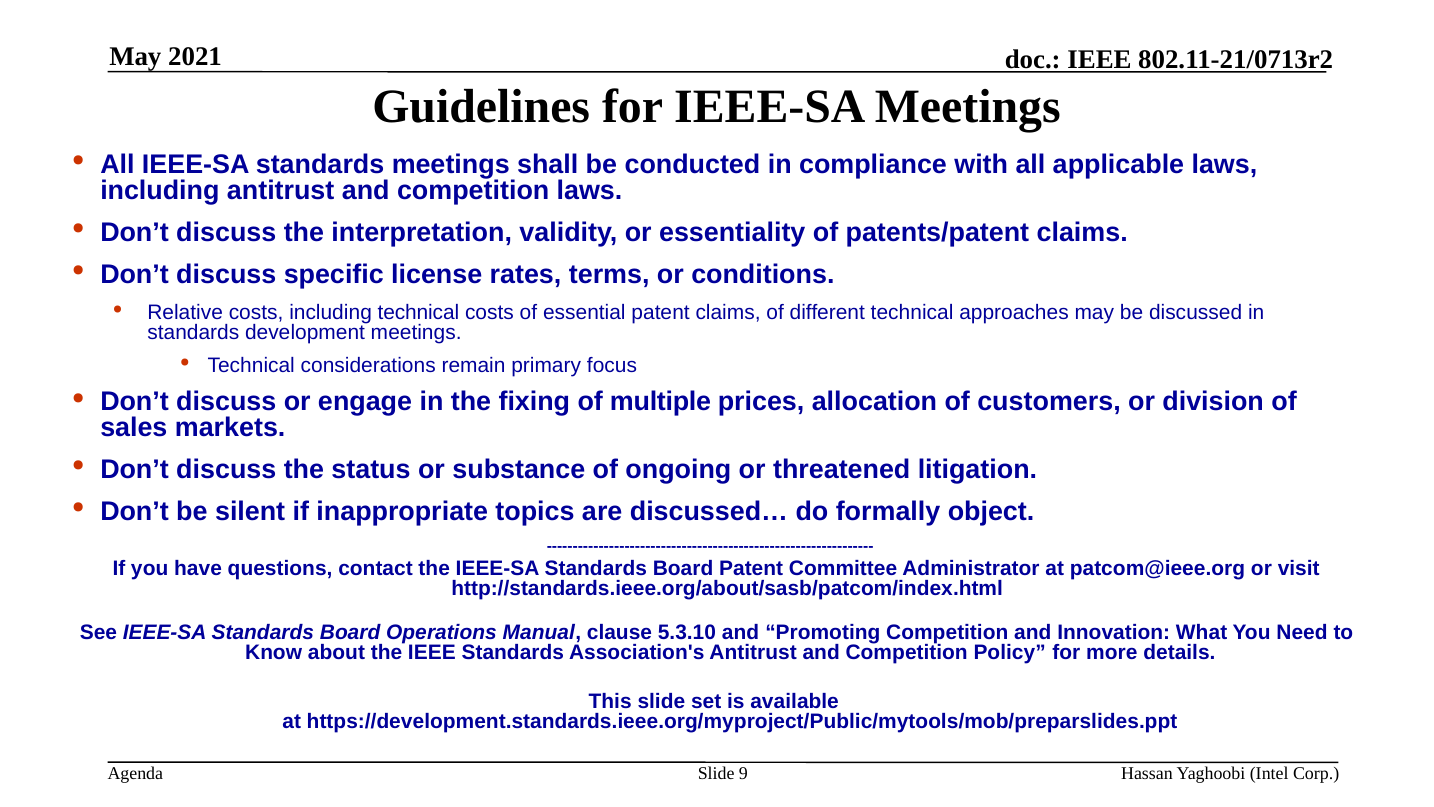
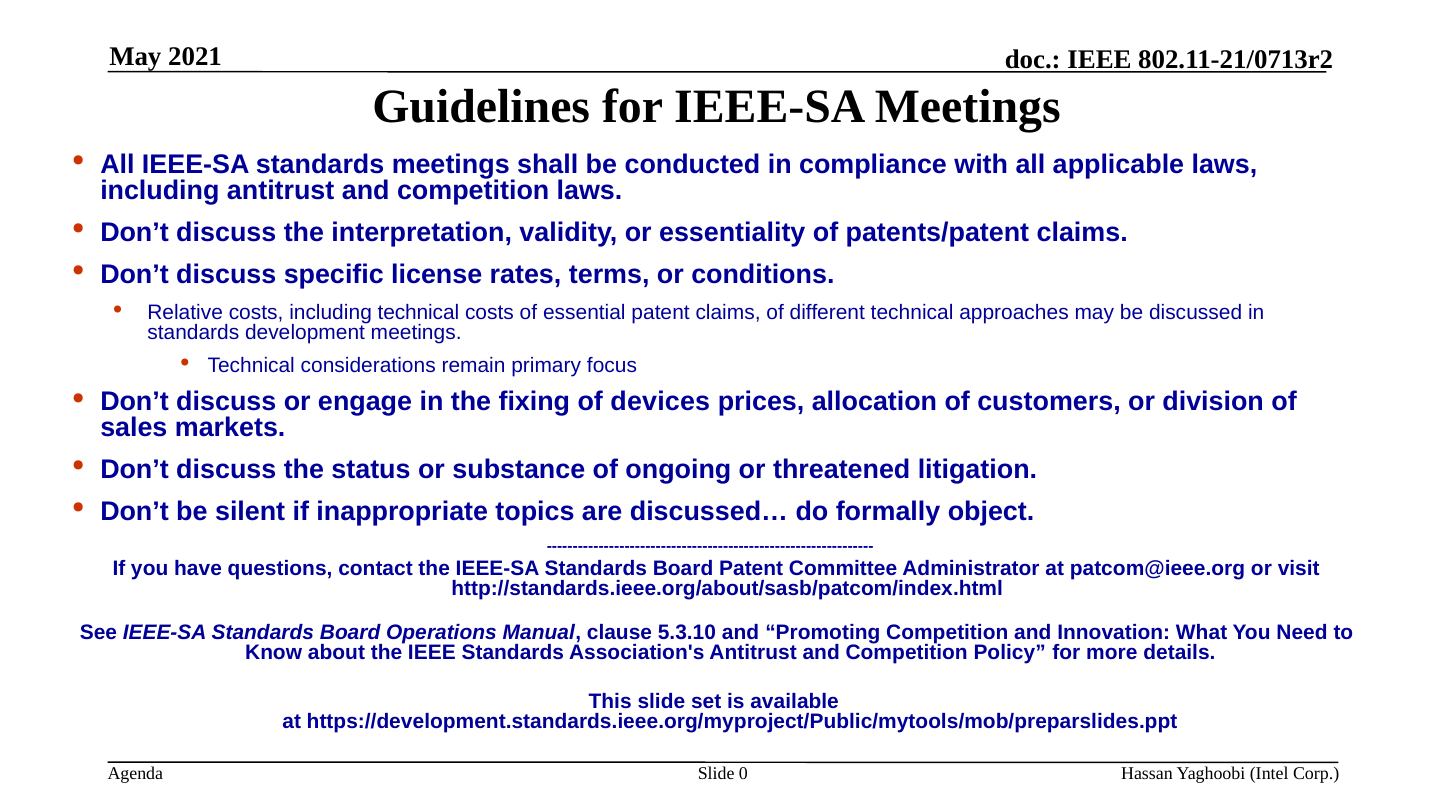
multiple: multiple -> devices (660, 402)
9: 9 -> 0 (743, 774)
